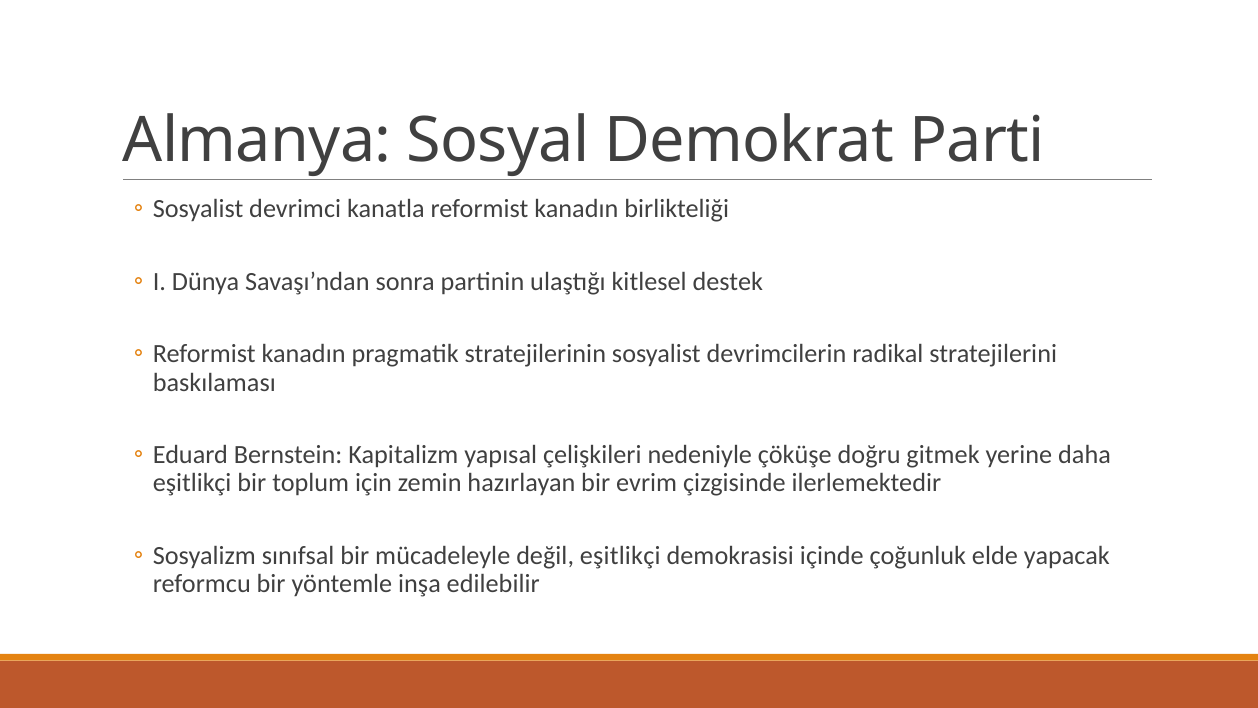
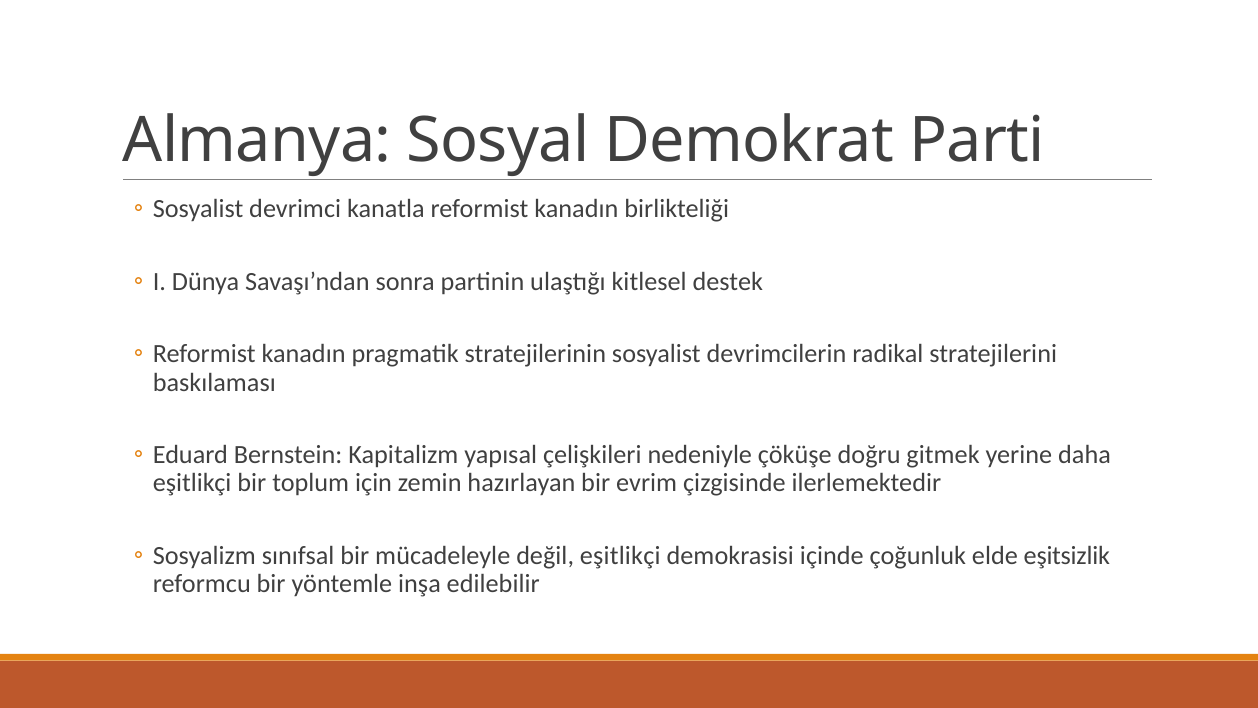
yapacak: yapacak -> eşitsizlik (1067, 555)
